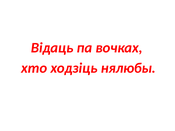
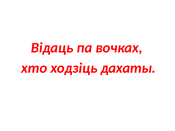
нялюбы: нялюбы -> дахаты (128, 68)
